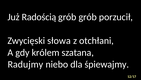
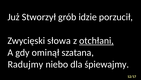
Radością: Radością -> Stworzył (39, 17)
grób grób: grób -> idzie (88, 17)
otchłani underline: none -> present (96, 40)
królem: królem -> ominął (46, 52)
